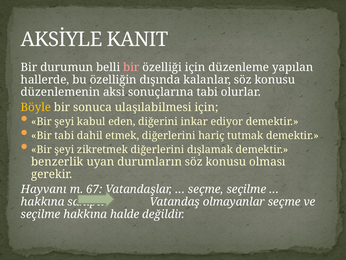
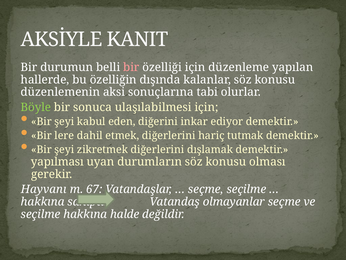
Böyle colour: yellow -> light green (36, 107)
Bir tabi: tabi -> lere (64, 135)
benzerlik: benzerlik -> yapılması (57, 161)
